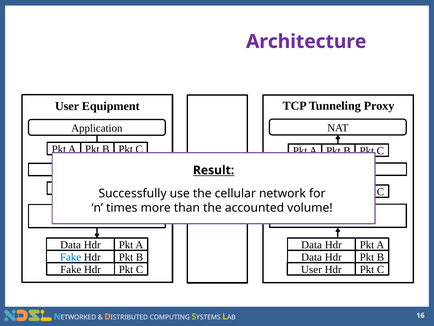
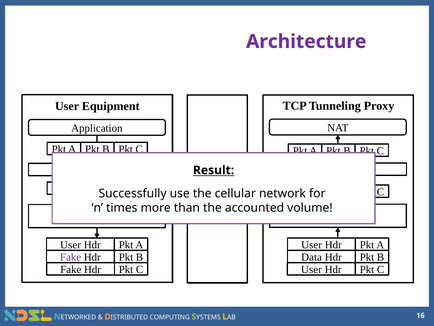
Data: Data -> User (71, 245)
Data: Data -> User (312, 245)
Fake colour: blue -> purple (71, 257)
